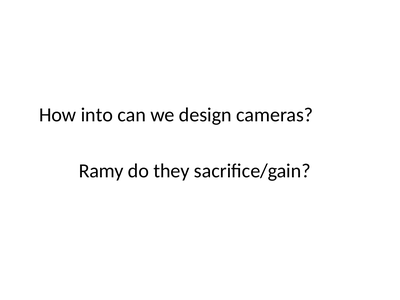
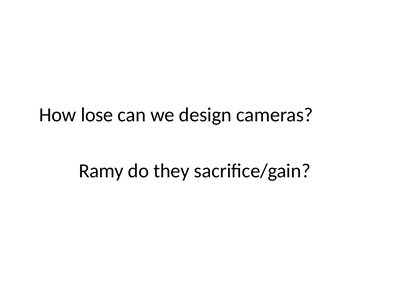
into: into -> lose (97, 115)
